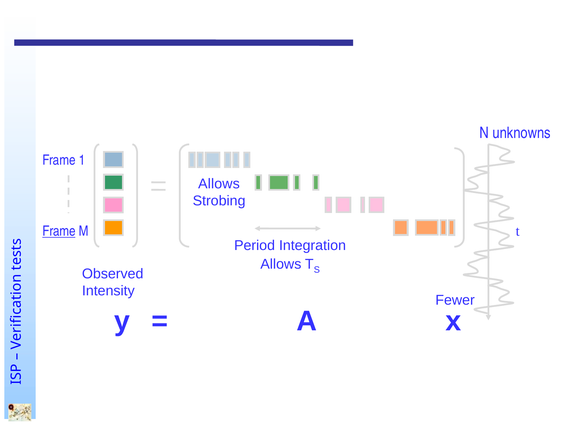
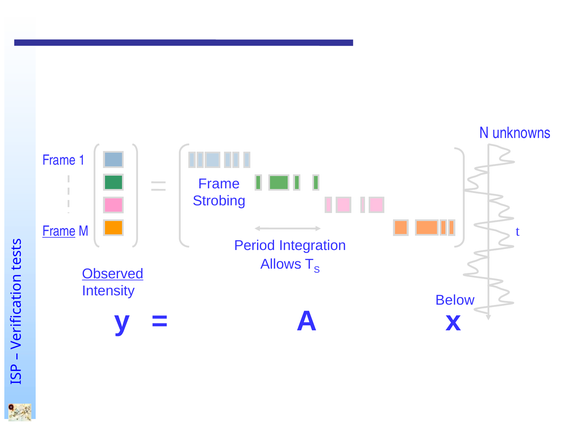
Allows: Allows -> Frame (219, 184)
Observed underline: none -> present (113, 274)
Fewer: Fewer -> Below (455, 300)
